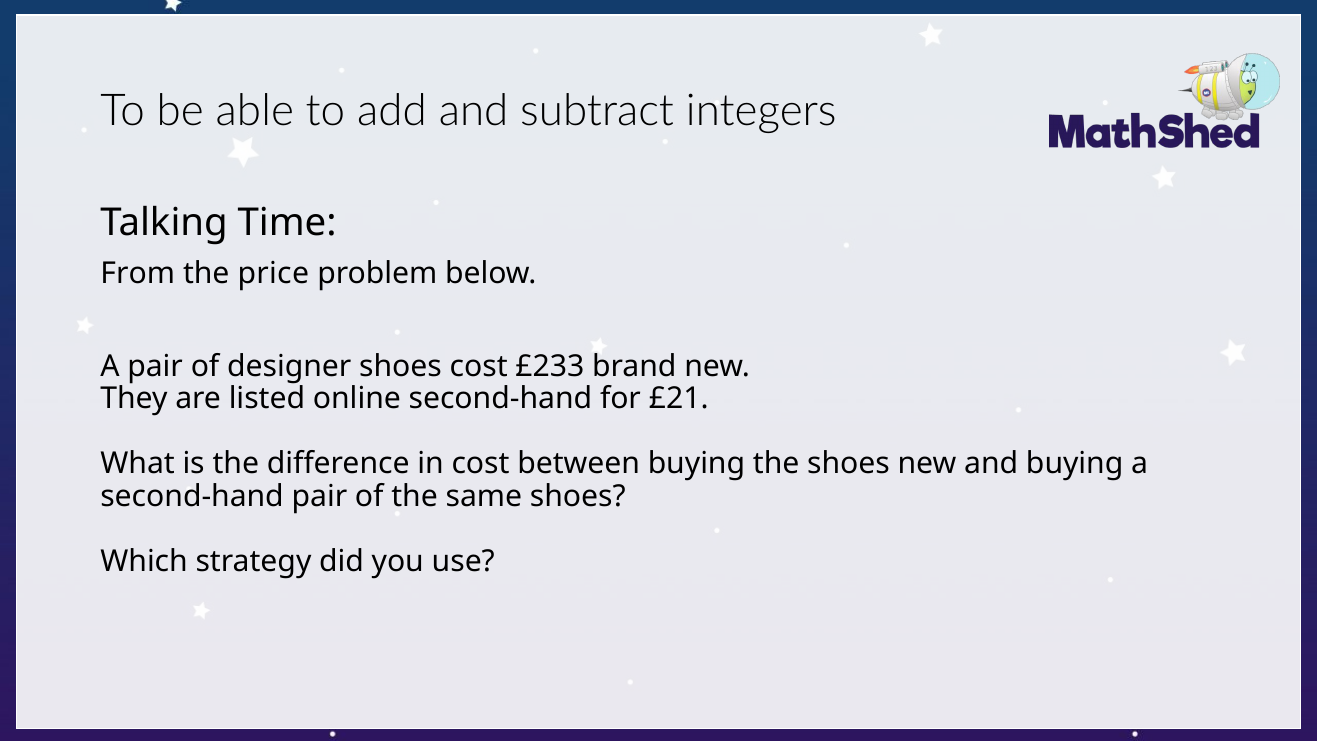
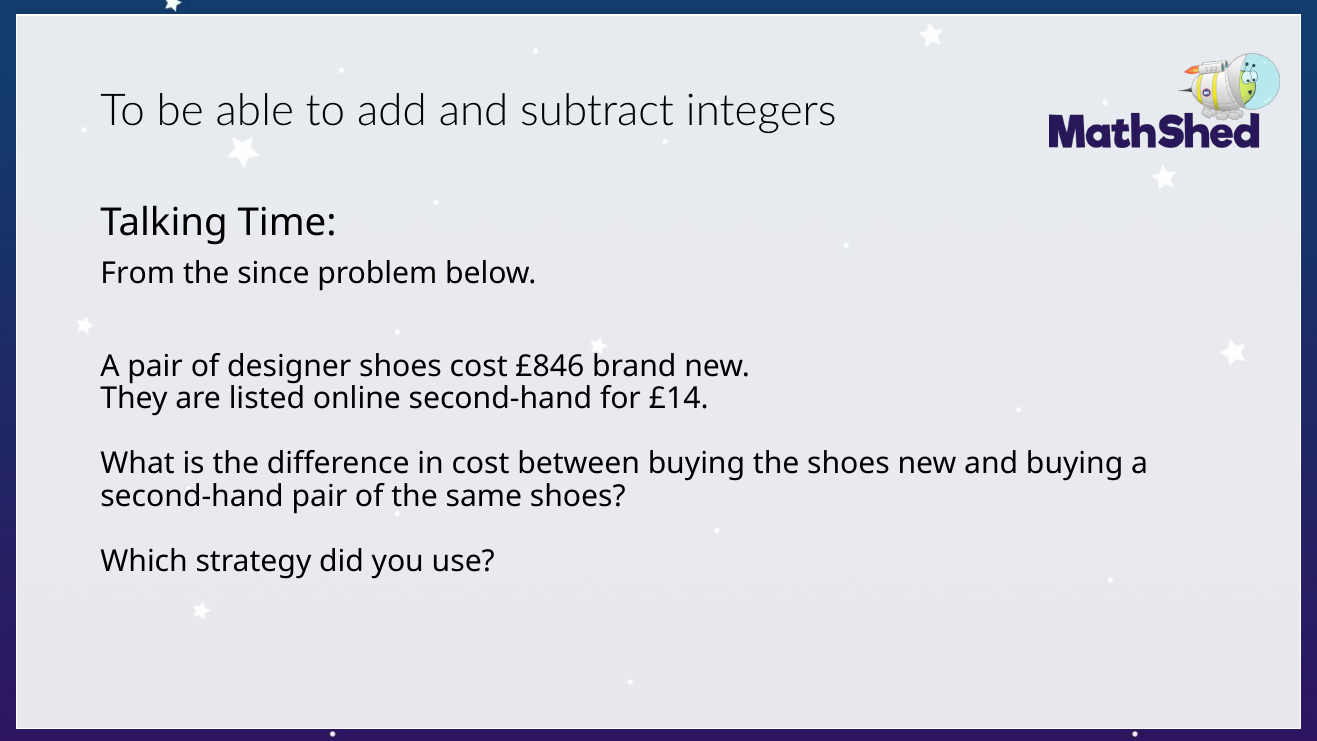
price: price -> since (273, 273)
£233: £233 -> £846 (550, 366)
£21: £21 -> £14 (679, 399)
